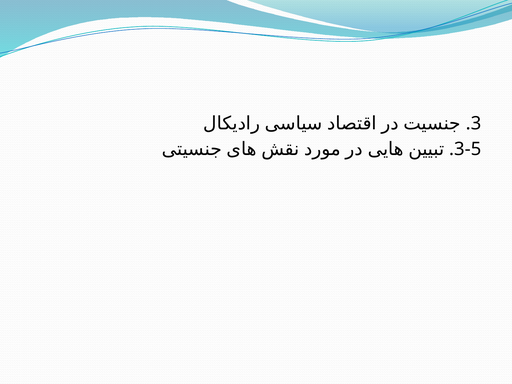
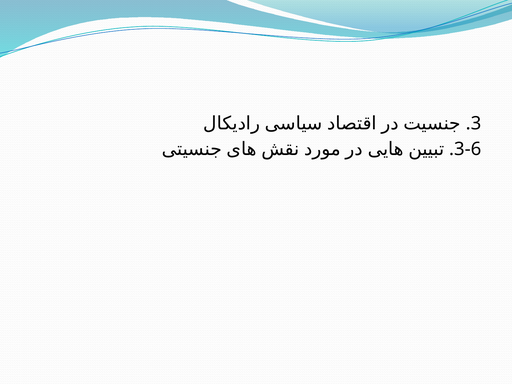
3-5: 3-5 -> 3-6 (468, 149)
